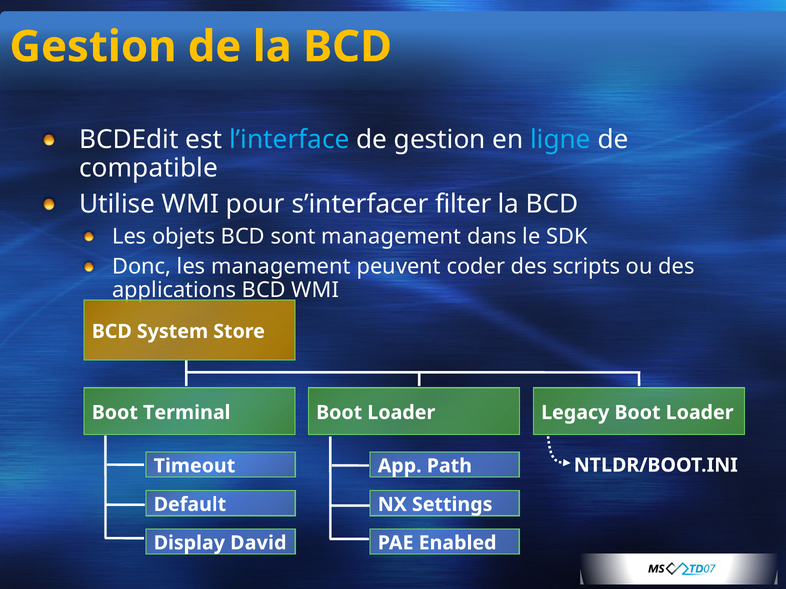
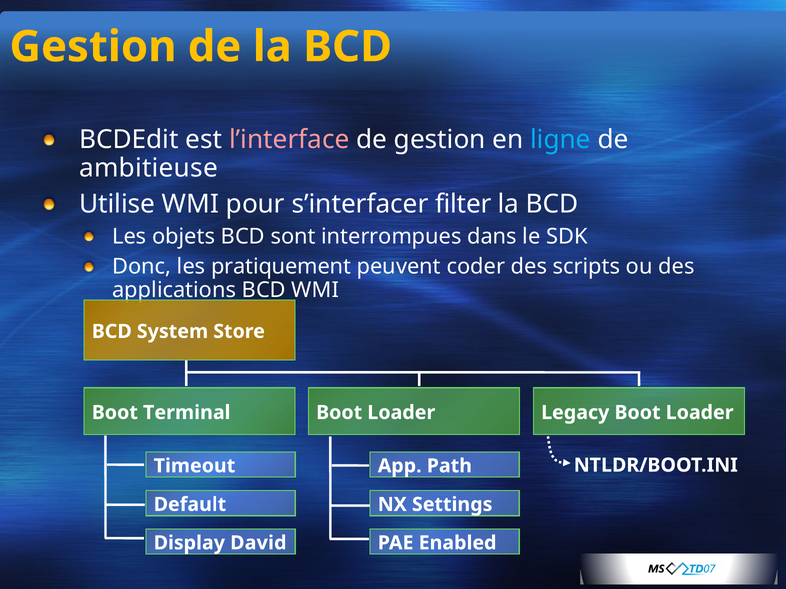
l’interface colour: light blue -> pink (289, 140)
compatible: compatible -> ambitieuse (149, 168)
sont management: management -> interrompues (391, 237)
les management: management -> pratiquement (281, 267)
